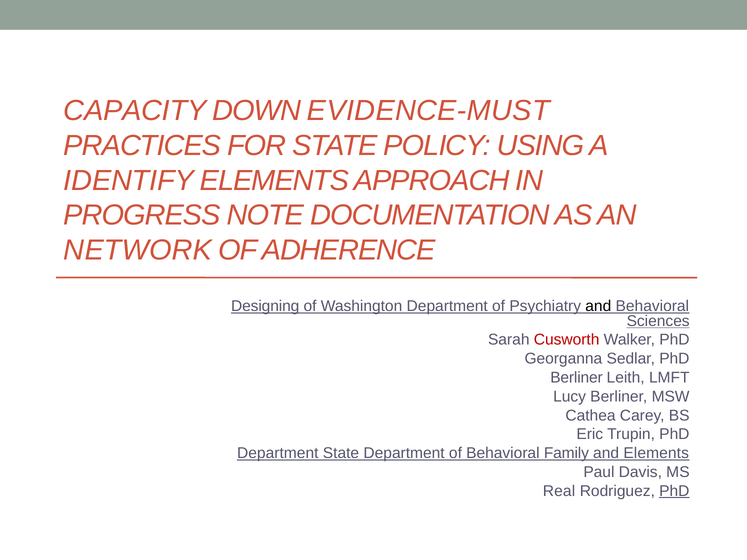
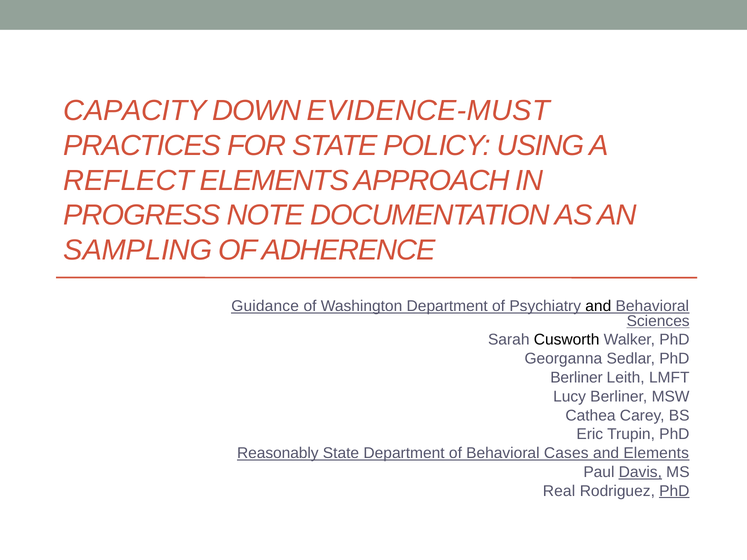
IDENTIFY: IDENTIFY -> REFLECT (129, 181)
NETWORK: NETWORK -> SAMPLING (138, 250)
Designing: Designing -> Guidance (265, 306)
Cusworth colour: red -> black (567, 340)
Department: Department -> Reasonably (278, 453)
Family: Family -> Cases (566, 453)
Davis underline: none -> present (640, 472)
